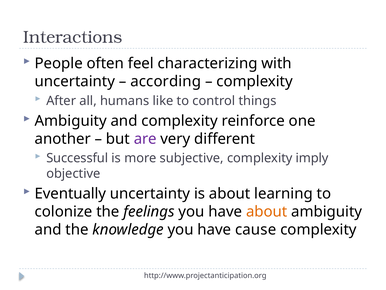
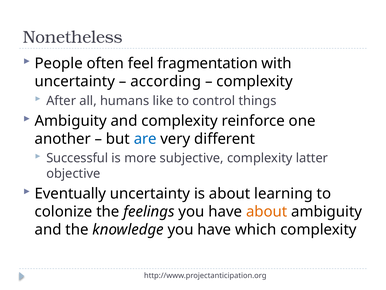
Interactions: Interactions -> Nonetheless (73, 37)
characterizing: characterizing -> fragmentation (208, 63)
are colour: purple -> blue (145, 139)
imply: imply -> latter (312, 158)
cause: cause -> which (256, 229)
